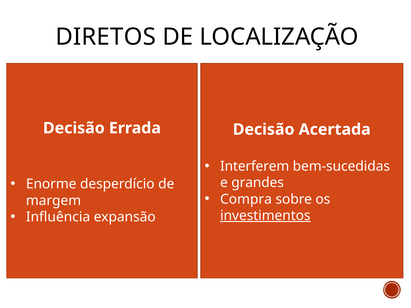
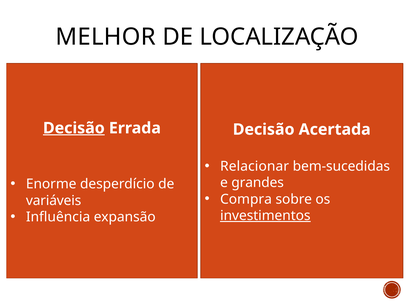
DIRETOS: DIRETOS -> MELHOR (106, 37)
Decisão underline: none -> present (74, 128)
Interferem: Interferem -> Relacionar (255, 166)
margem: margem -> variáveis (54, 201)
